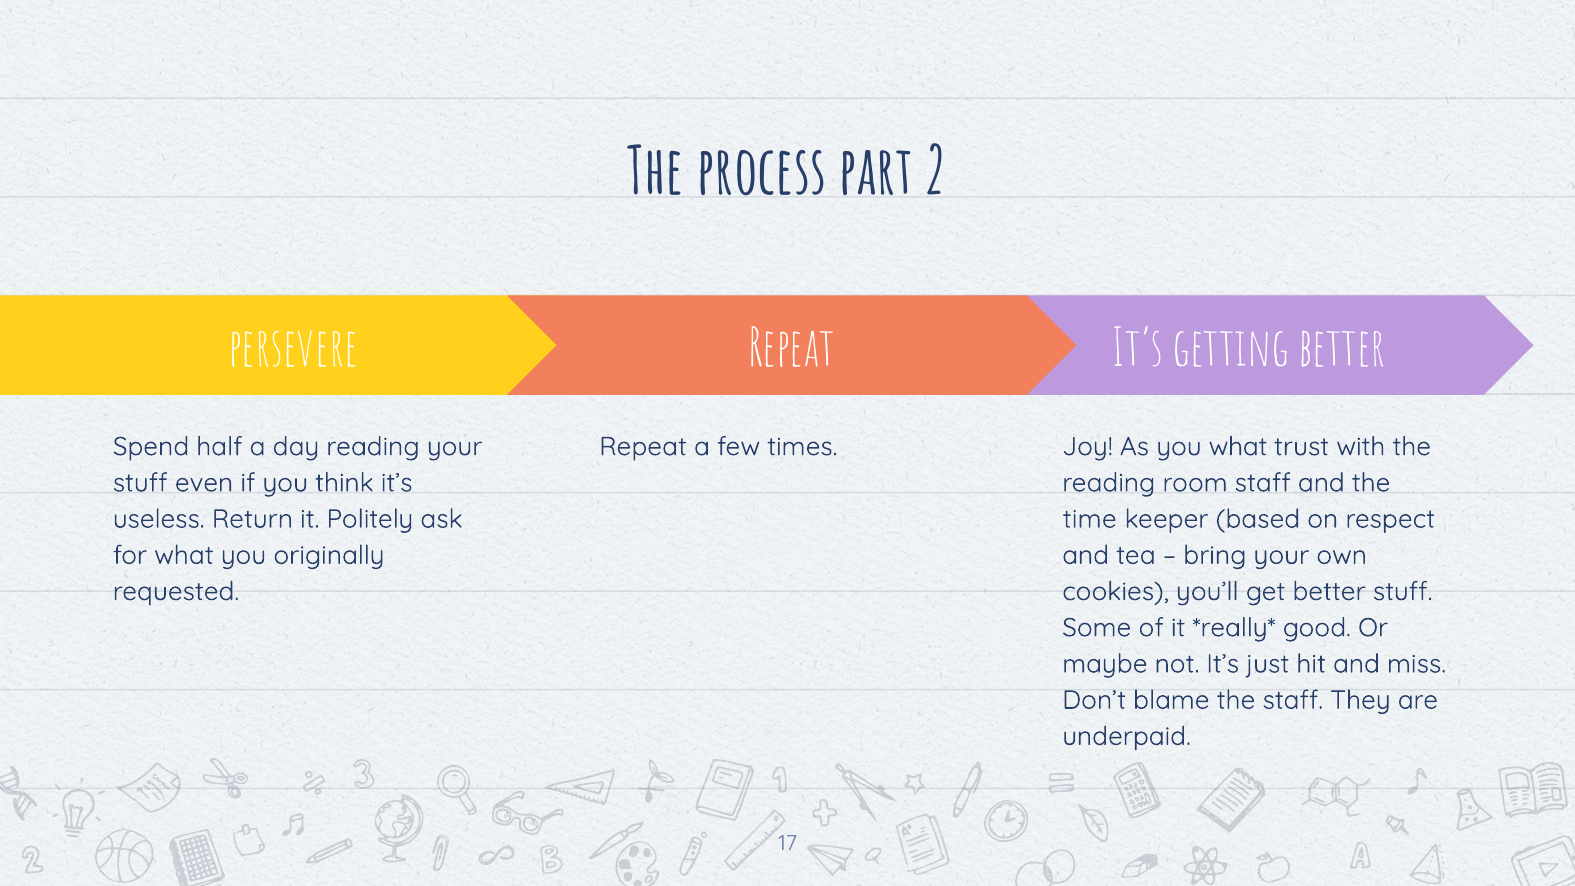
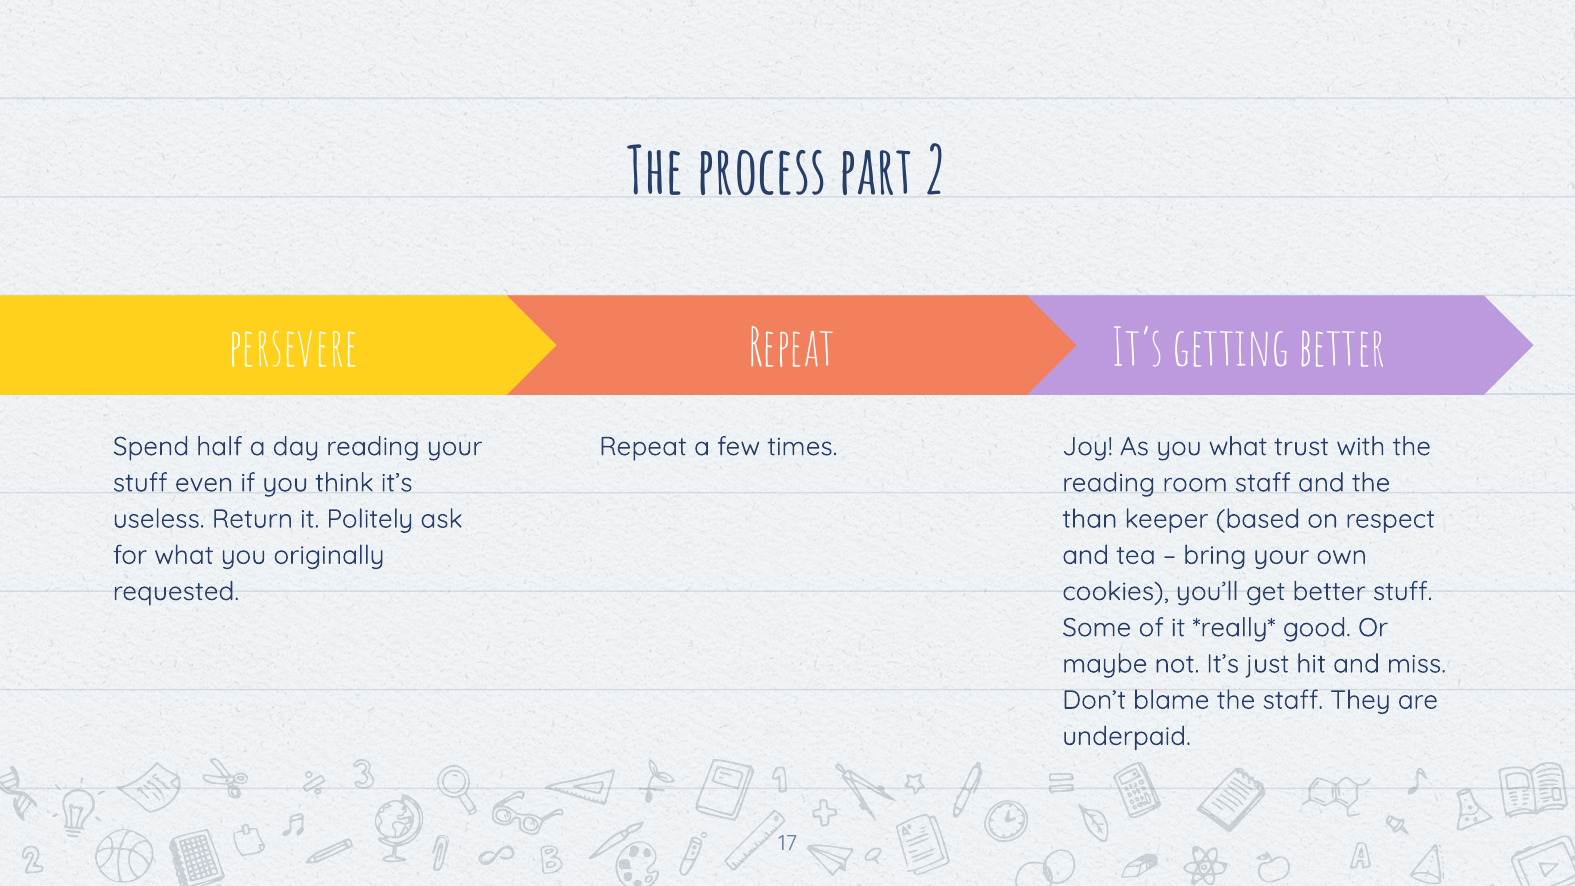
time: time -> than (1090, 519)
